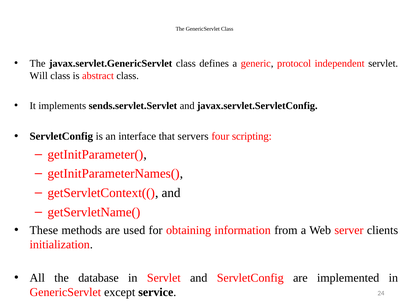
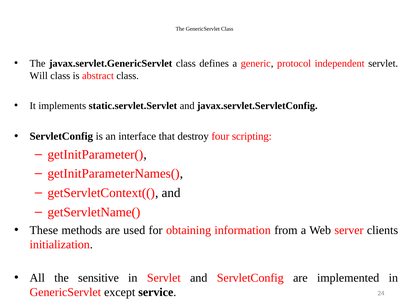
sends.servlet.Servlet: sends.servlet.Servlet -> static.servlet.Servlet (133, 106)
servers: servers -> destroy (193, 136)
database: database -> sensitive (99, 278)
